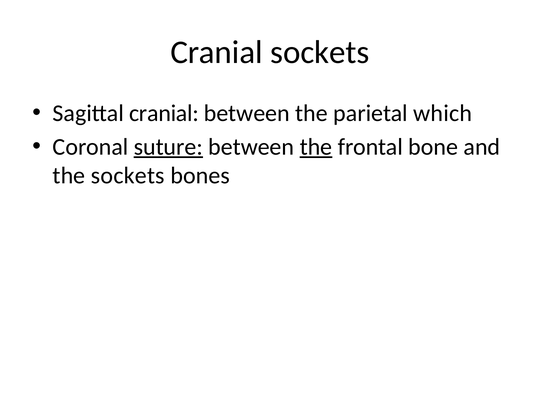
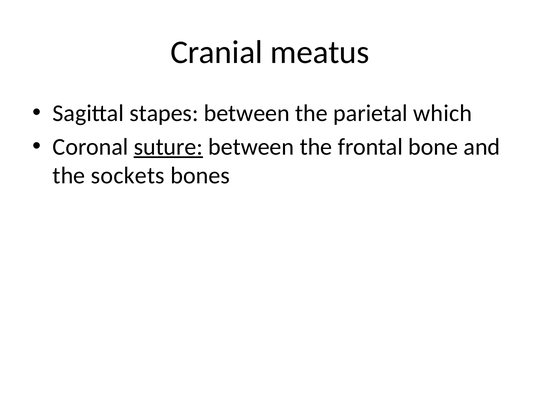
Cranial sockets: sockets -> meatus (320, 52)
Sagittal cranial: cranial -> stapes (164, 113)
the underline: present -> none (316, 147)
